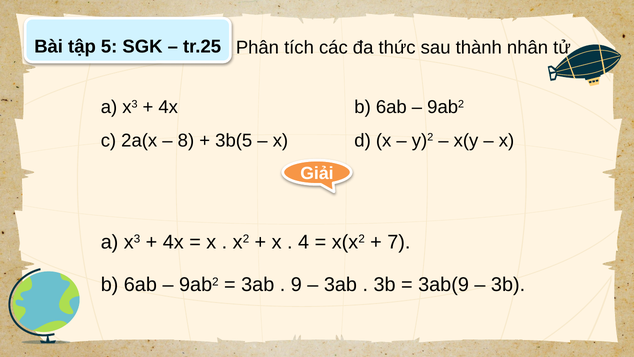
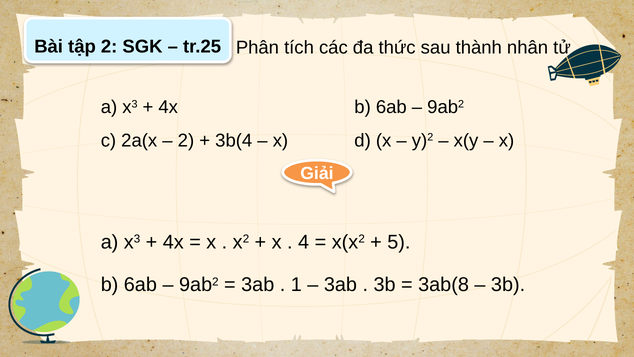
tập 5: 5 -> 2 (109, 47)
8: 8 -> 2 (186, 140)
3b(5: 3b(5 -> 3b(4 (234, 140)
7: 7 -> 5 (399, 242)
9: 9 -> 1 (296, 285)
3ab(9: 3ab(9 -> 3ab(8 (444, 285)
